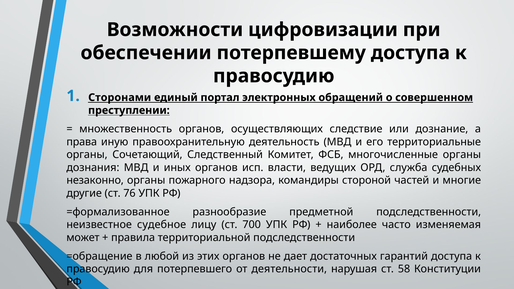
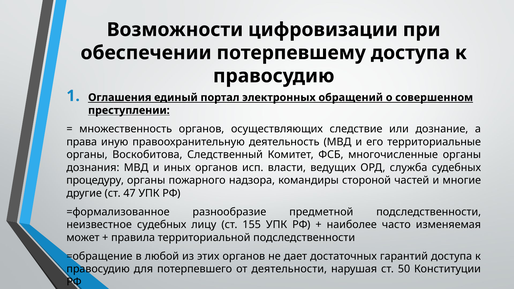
Сторонами: Сторонами -> Оглашения (120, 98)
Сочетающий: Сочетающий -> Воскобитова (147, 155)
незаконно: незаконно -> процедуру (95, 180)
76: 76 -> 47 (129, 193)
неизвестное судебное: судебное -> судебных (162, 225)
700: 700 -> 155 (252, 225)
58: 58 -> 50 (404, 269)
